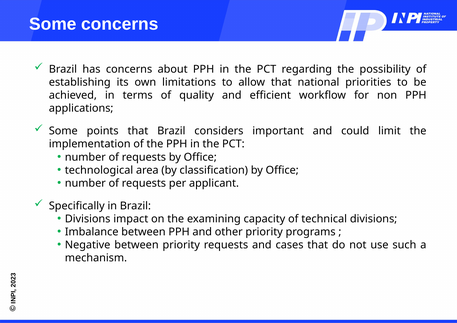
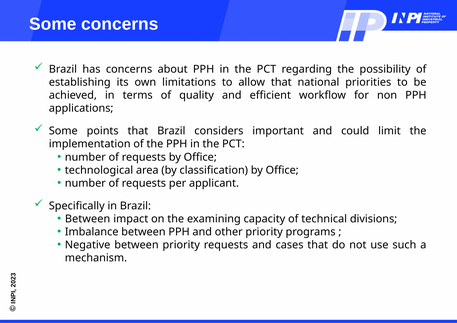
Divisions: Divisions -> Between (88, 219)
